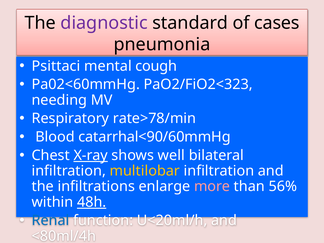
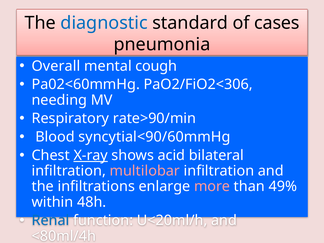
diagnostic colour: purple -> blue (104, 23)
Psittaci: Psittaci -> Overall (56, 66)
PaO2/FiO2<323: PaO2/FiO2<323 -> PaO2/FiO2<306 (198, 84)
rate>78/min: rate>78/min -> rate>90/min (154, 118)
catarrhal<90/60mmHg: catarrhal<90/60mmHg -> syncytial<90/60mmHg (154, 137)
well: well -> acid (171, 155)
multilobar colour: yellow -> pink (145, 171)
56%: 56% -> 49% (283, 186)
48h underline: present -> none (92, 202)
